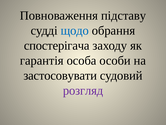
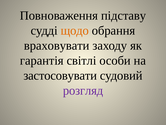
щодо colour: blue -> orange (75, 30)
спостерігача: спостерігача -> враховувати (57, 45)
особа: особа -> світлі (81, 60)
